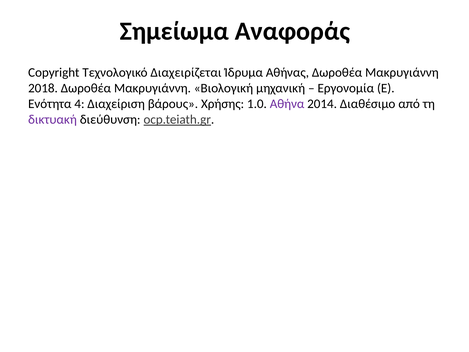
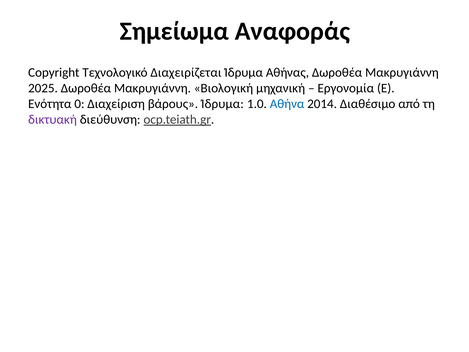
2018: 2018 -> 2025 (43, 88)
4: 4 -> 0 (79, 104)
βάρους Χρήσης: Χρήσης -> Ίδρυμα (223, 104)
Αθήνα colour: purple -> blue (287, 104)
